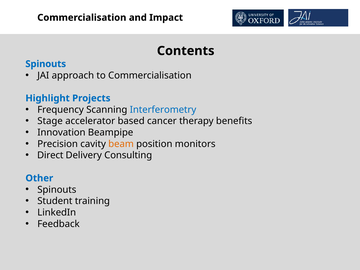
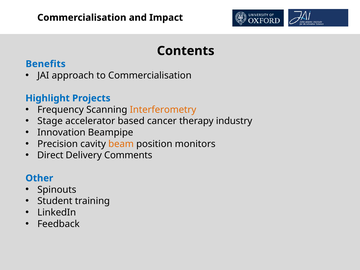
Spinouts: Spinouts -> Benefits (46, 64)
Interferometry colour: blue -> orange (163, 110)
benefits: benefits -> industry (234, 121)
Consulting: Consulting -> Comments (128, 155)
